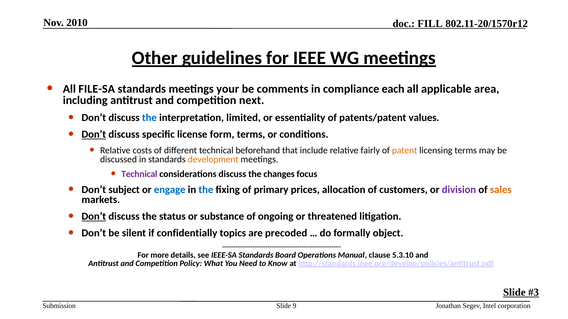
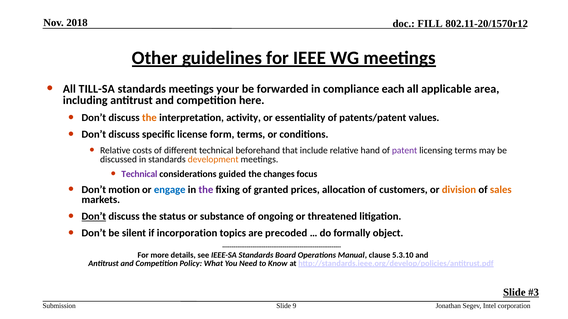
2010: 2010 -> 2018 (77, 23)
FILE-SA: FILE-SA -> TILL-SA (97, 89)
comments: comments -> forwarded (283, 89)
next: next -> here (252, 100)
the colour: blue -> orange (149, 118)
limited: limited -> activity (244, 118)
Don’t underline: present -> none (94, 135)
fairly: fairly -> hand (370, 150)
patent colour: orange -> purple (405, 150)
considerations discuss: discuss -> guided (232, 174)
subject: subject -> motion (124, 190)
the colour: blue -> purple (206, 190)
primary: primary -> granted (271, 190)
division colour: purple -> orange (459, 190)
confidentially: confidentially -> incorporation (187, 233)
